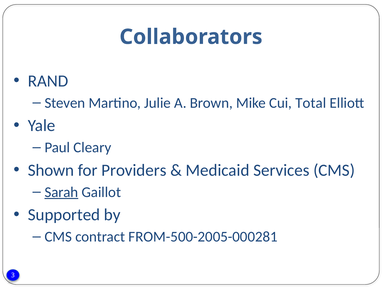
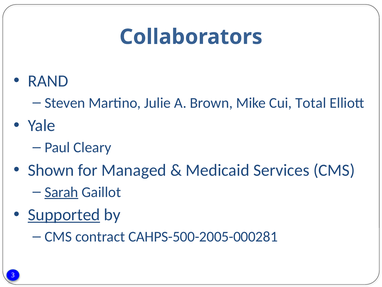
Providers: Providers -> Managed (134, 170)
Supported underline: none -> present (64, 214)
FROM-500-2005-000281: FROM-500-2005-000281 -> CAHPS-500-2005-000281 (203, 236)
